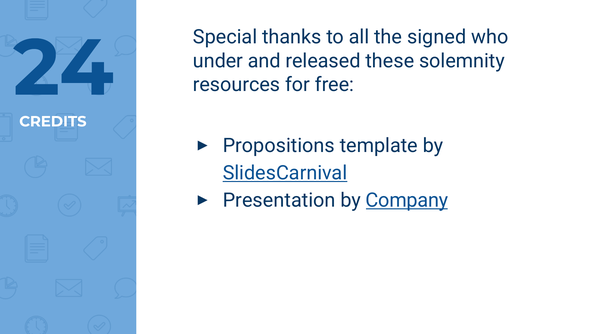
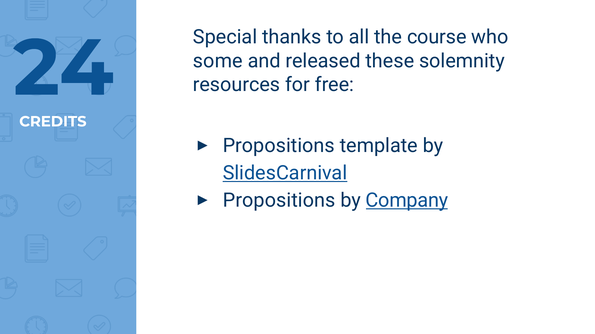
signed: signed -> course (437, 37)
under: under -> some (218, 61)
Presentation: Presentation -> Propositions (279, 201)
